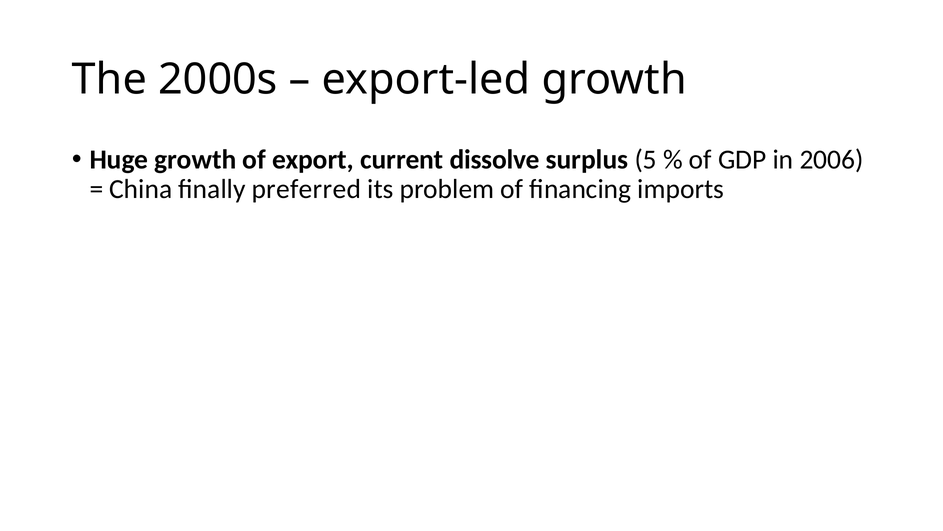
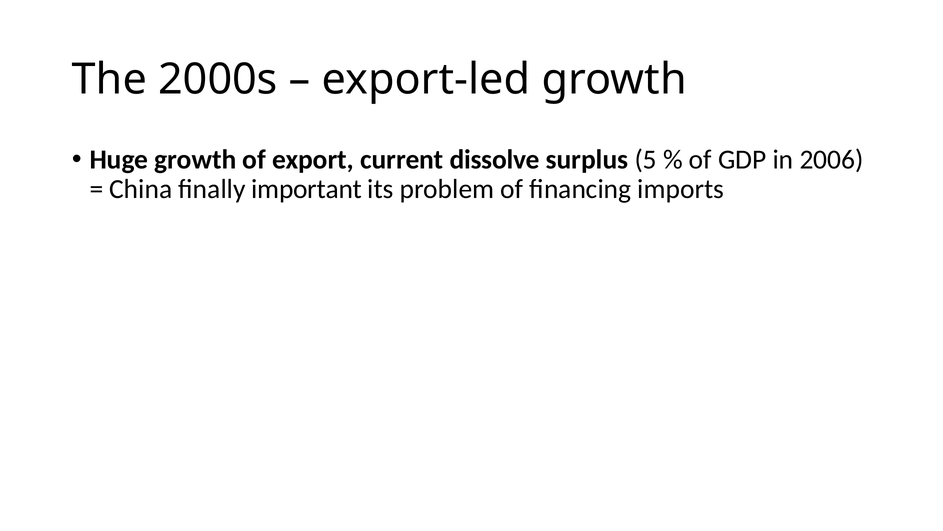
preferred: preferred -> important (307, 189)
